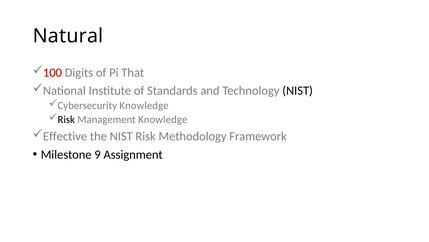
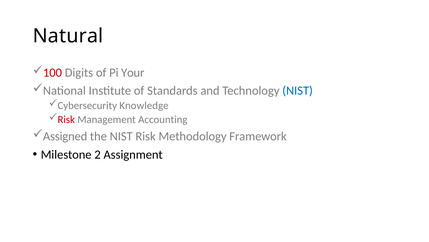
That: That -> Your (133, 73)
NIST colour: black -> blue (298, 91)
Risk colour: black -> red (66, 119)
Management Knowledge: Knowledge -> Accounting (163, 119)
Effective: Effective -> Assigned (65, 136)
9: 9 -> 2 (98, 154)
